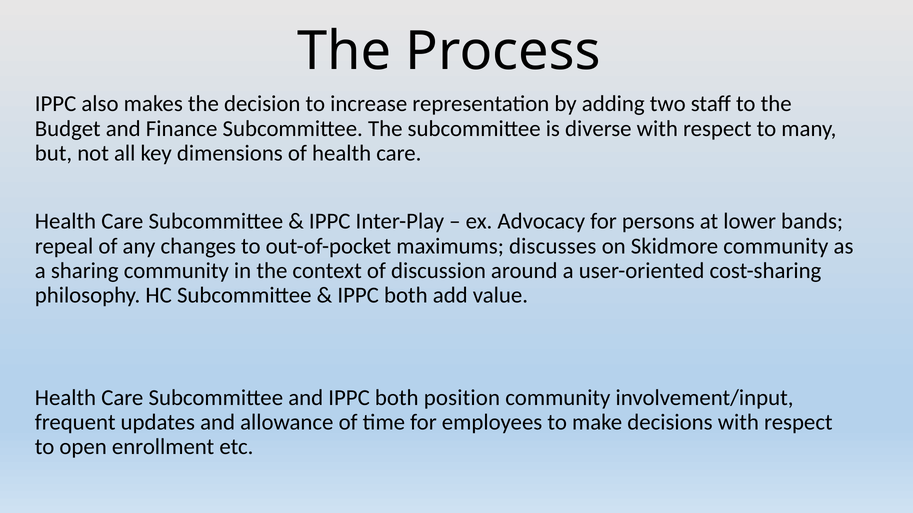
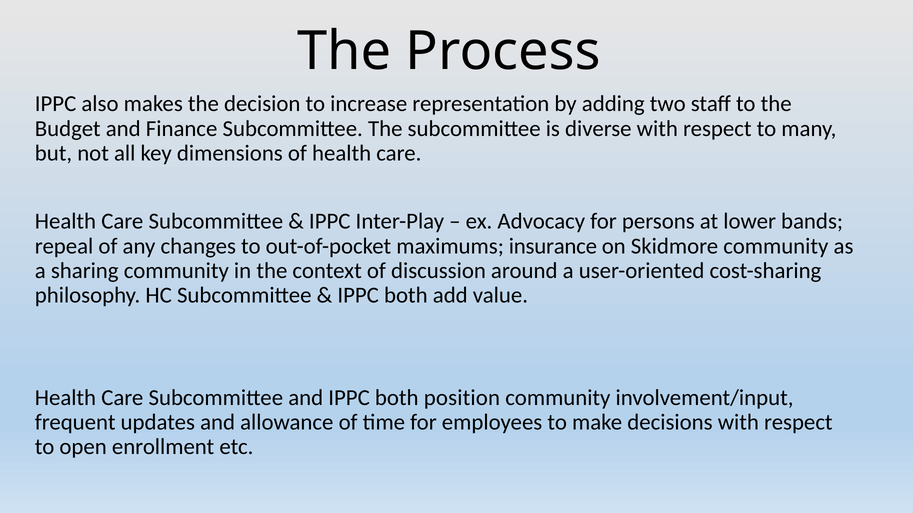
discusses: discusses -> insurance (553, 246)
